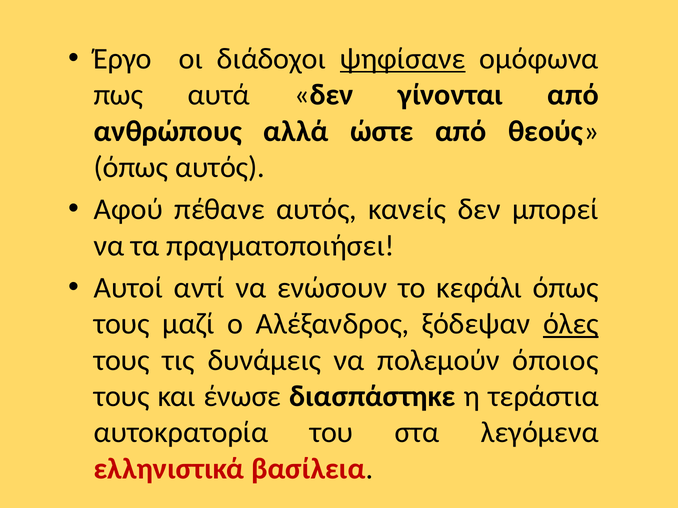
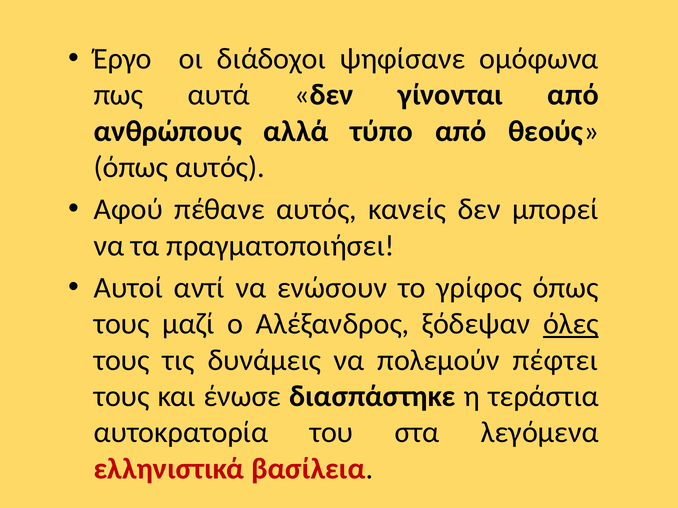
ψηφίσανε underline: present -> none (403, 59)
ώστε: ώστε -> τύπο (382, 131)
κεφάλι: κεφάλι -> γρίφος (479, 288)
όποιος: όποιος -> πέφτει (555, 361)
